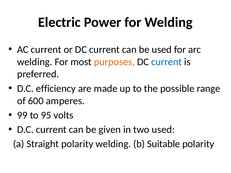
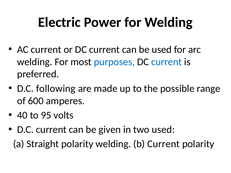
purposes colour: orange -> blue (114, 62)
efficiency: efficiency -> following (56, 89)
99: 99 -> 40 (22, 115)
b Suitable: Suitable -> Current (163, 144)
